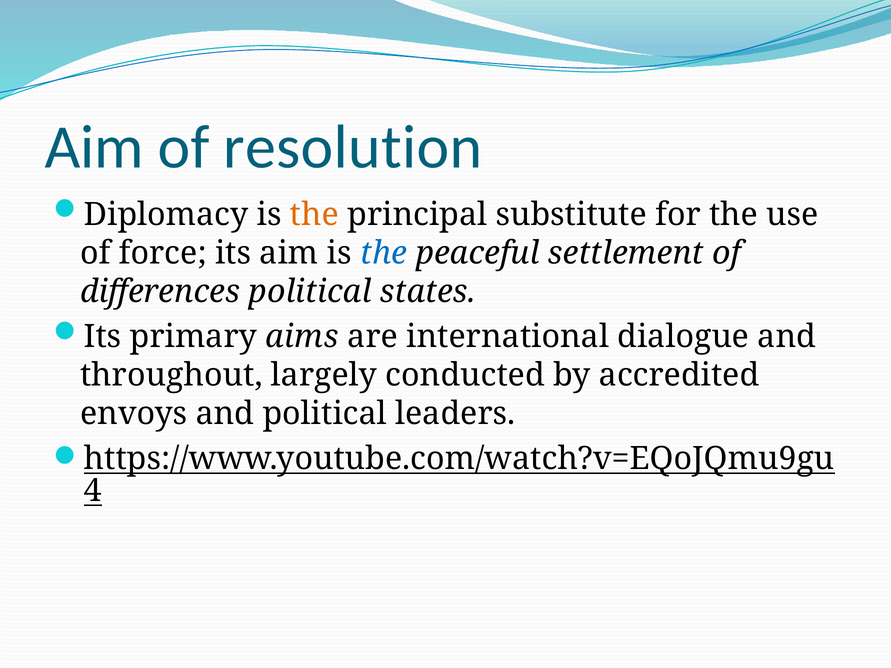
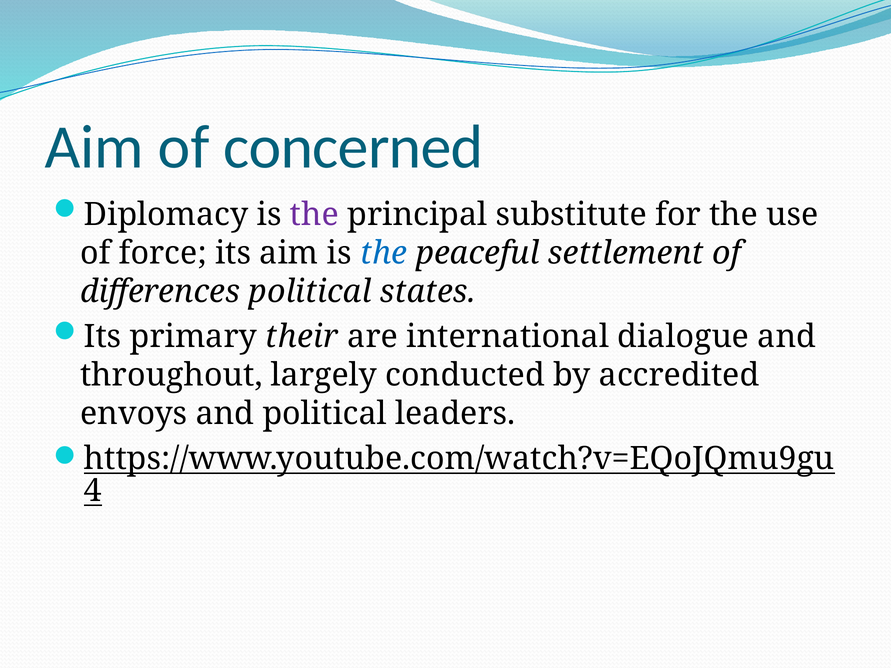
resolution: resolution -> concerned (353, 147)
the colour: orange -> purple (314, 215)
aims: aims -> their (302, 337)
